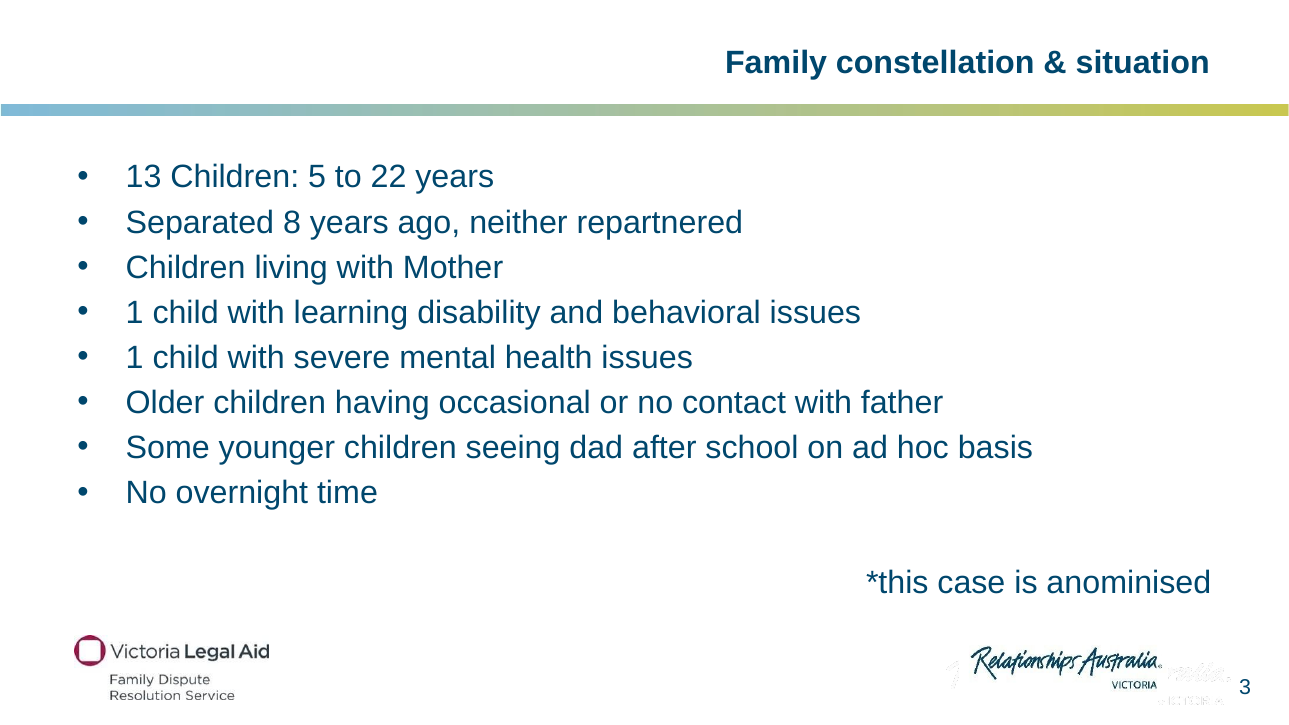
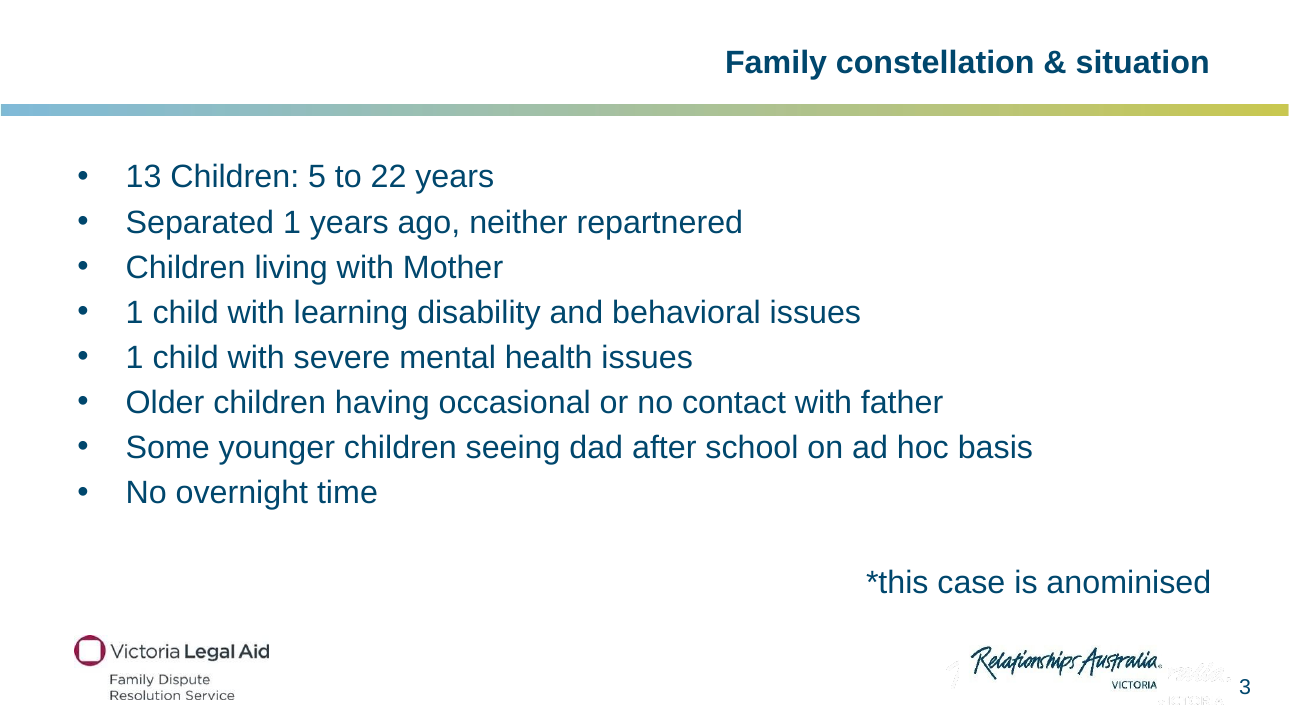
Separated 8: 8 -> 1 (292, 223)
